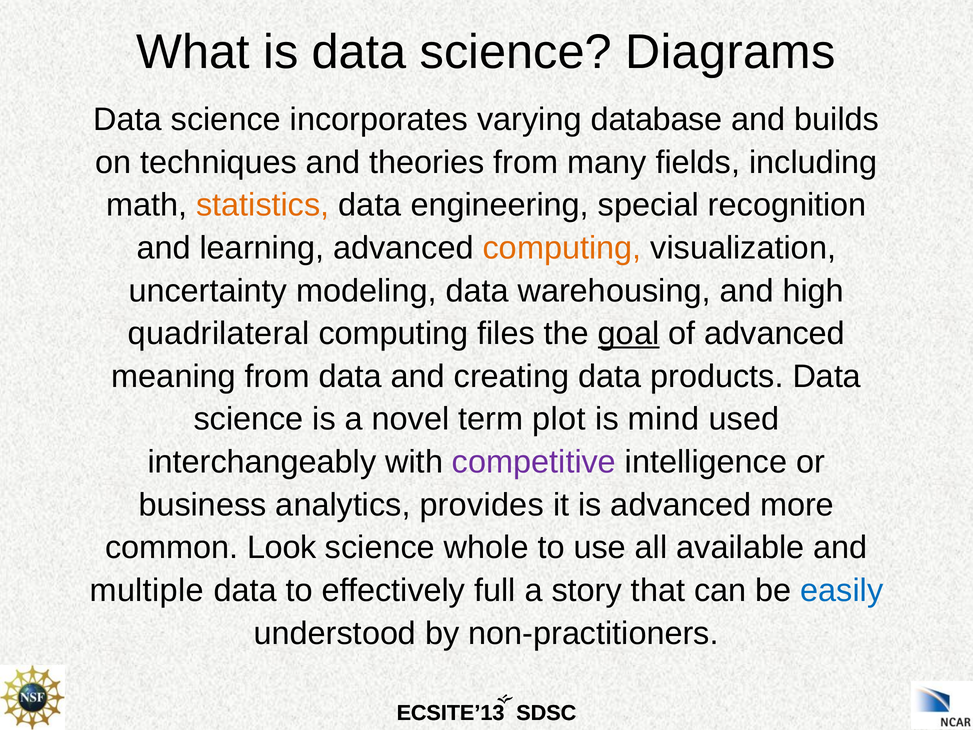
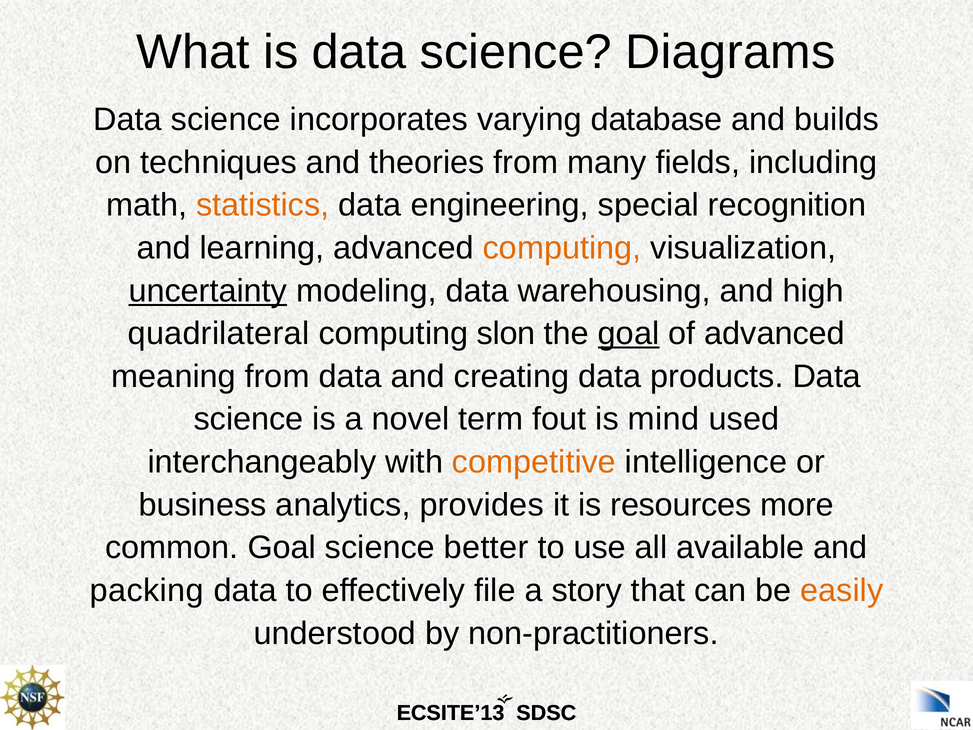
uncertainty underline: none -> present (208, 291)
files: files -> slon (506, 334)
plot: plot -> fout (559, 419)
competitive colour: purple -> orange (534, 462)
is advanced: advanced -> resources (681, 505)
common Look: Look -> Goal (282, 548)
whole: whole -> better (486, 548)
multiple: multiple -> packing (147, 590)
full: full -> file (495, 590)
easily colour: blue -> orange (842, 590)
